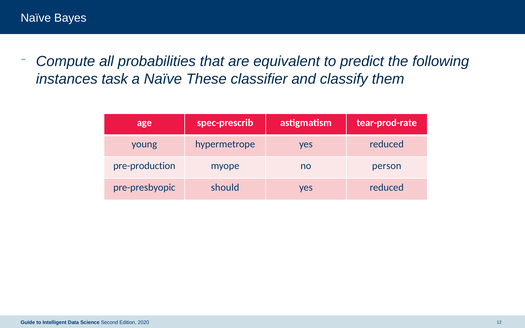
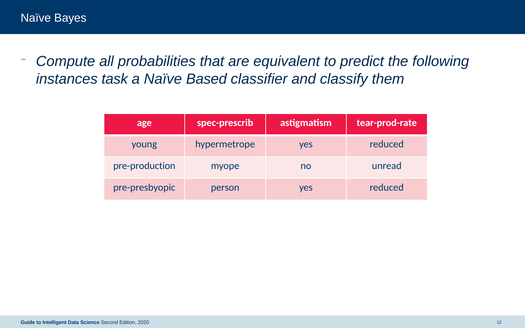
These: These -> Based (206, 79)
person: person -> unread (387, 166)
should: should -> person (225, 187)
